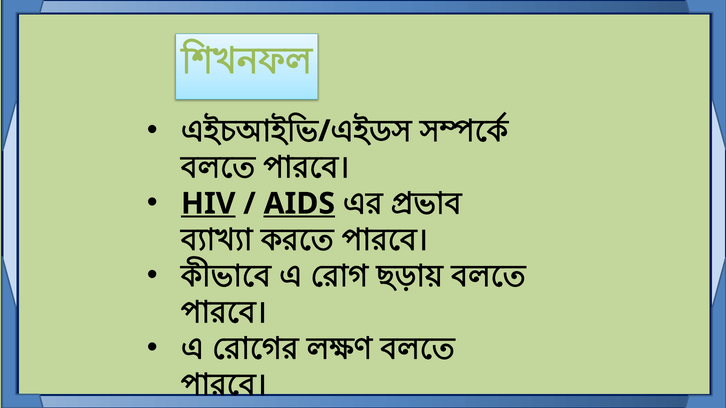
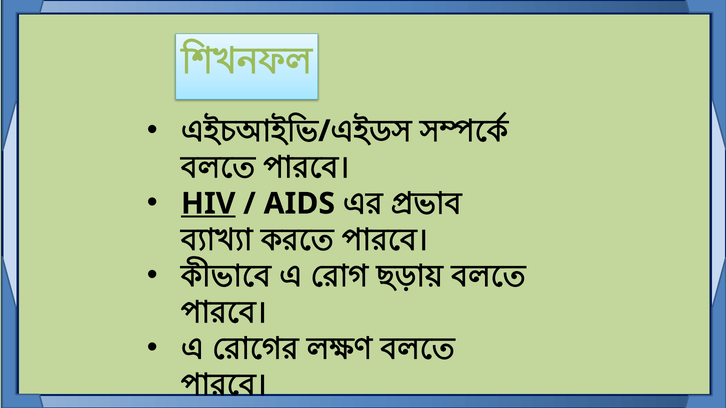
AIDS underline: present -> none (299, 204)
